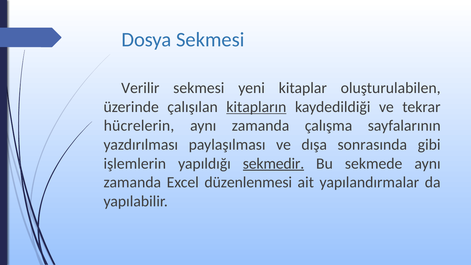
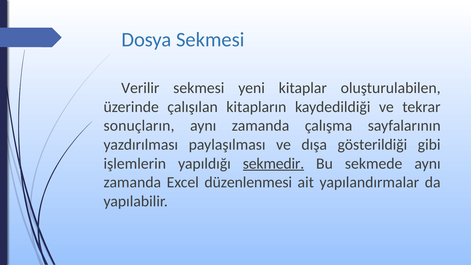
kitapların underline: present -> none (256, 107)
hücrelerin: hücrelerin -> sonuçların (139, 126)
sonrasında: sonrasında -> gösterildiği (372, 145)
